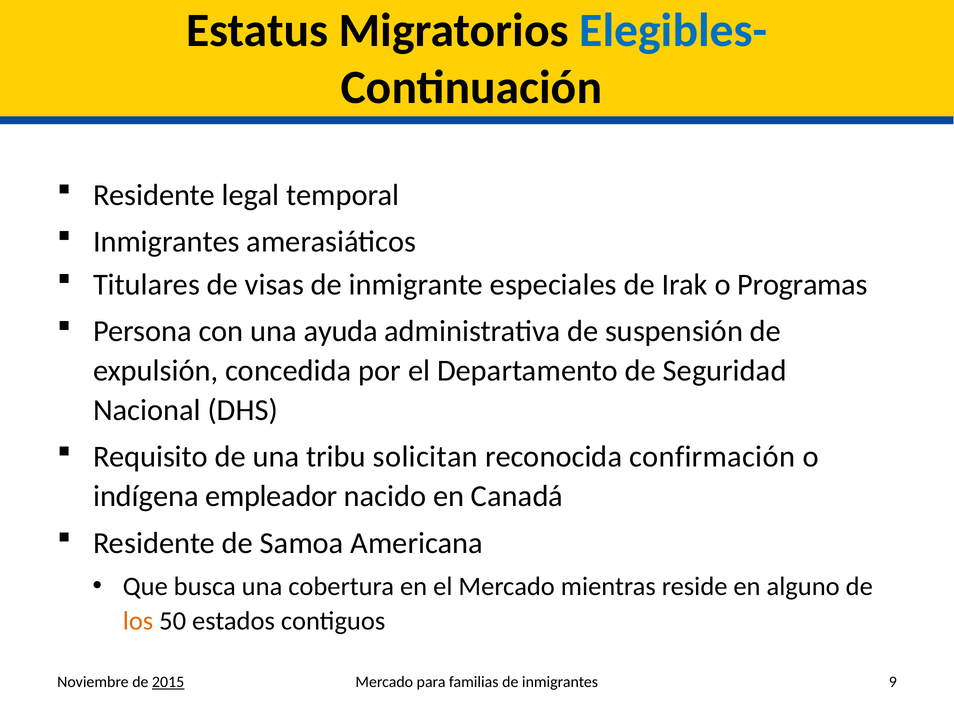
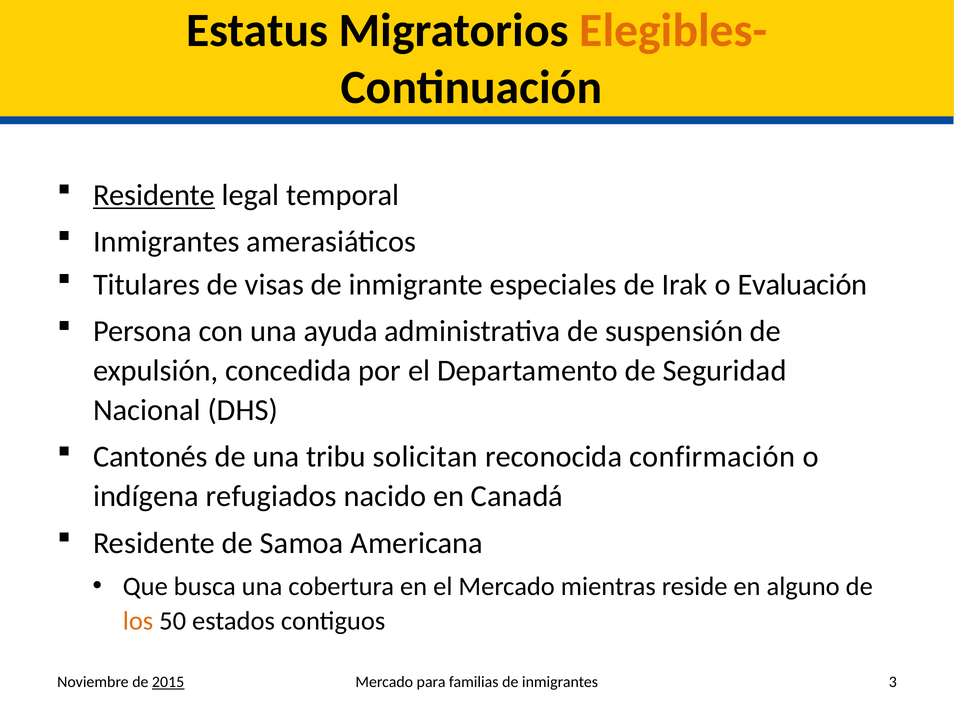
Elegibles- colour: blue -> orange (673, 30)
Residente underline: none -> present (154, 195)
Programas: Programas -> Evaluación (802, 285)
Requisito: Requisito -> Cantonés (150, 457)
empleador: empleador -> refugiados (271, 496)
9: 9 -> 3 (893, 681)
